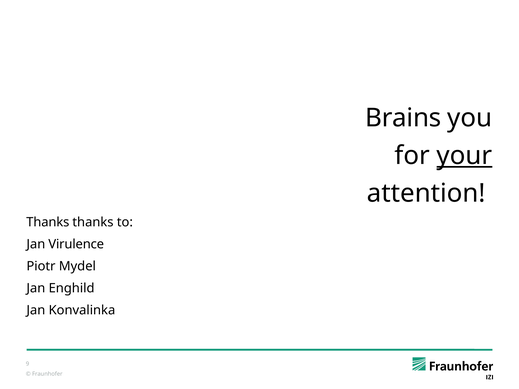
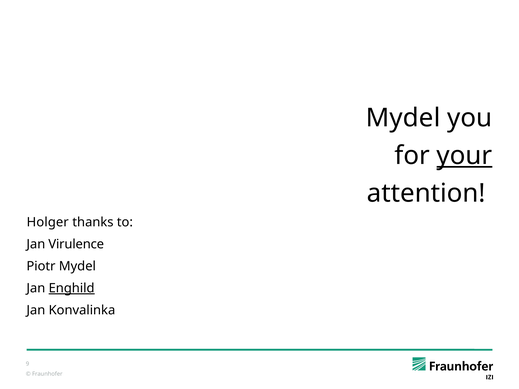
Brains: Brains -> Mydel (403, 118)
Thanks: Thanks -> Holger (48, 222)
Enghild underline: none -> present (72, 288)
